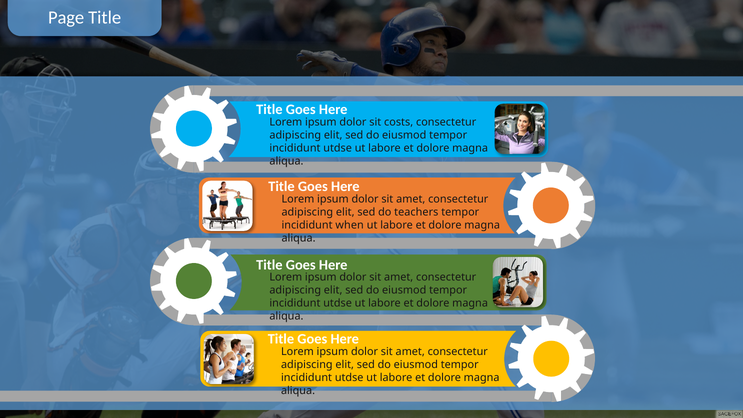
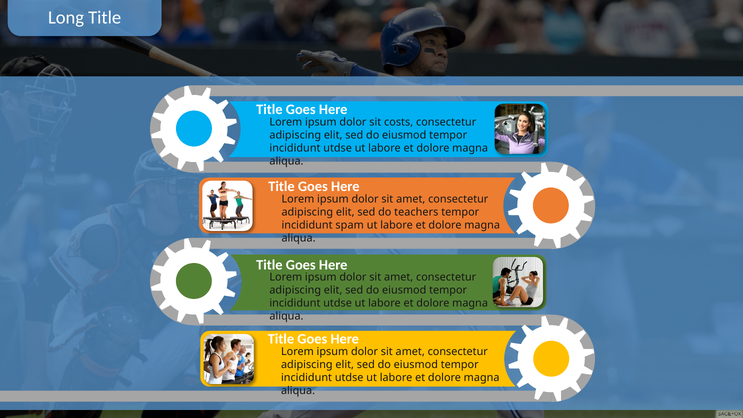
Page: Page -> Long (66, 18)
when: when -> spam (350, 225)
